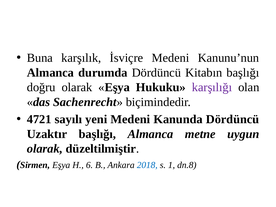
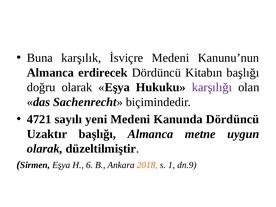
durumda: durumda -> erdirecek (103, 73)
2018 colour: blue -> orange (147, 165)
dn.8: dn.8 -> dn.9 (187, 165)
